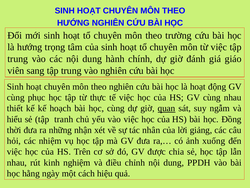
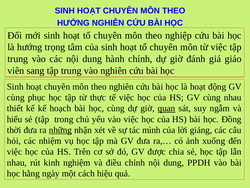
trường: trường -> nghiệp (178, 35)
tranh: tranh -> trong (64, 119)
những underline: none -> present (60, 130)
nhân: nhân -> mình (151, 130)
